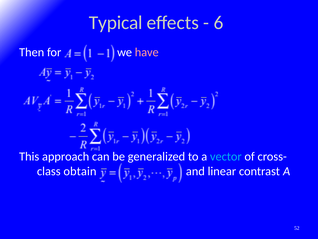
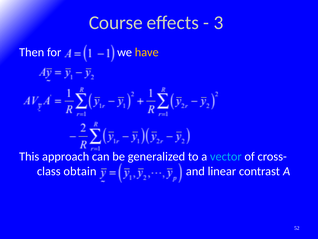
Typical: Typical -> Course (116, 23)
6: 6 -> 3 (218, 23)
have colour: pink -> yellow (147, 52)
